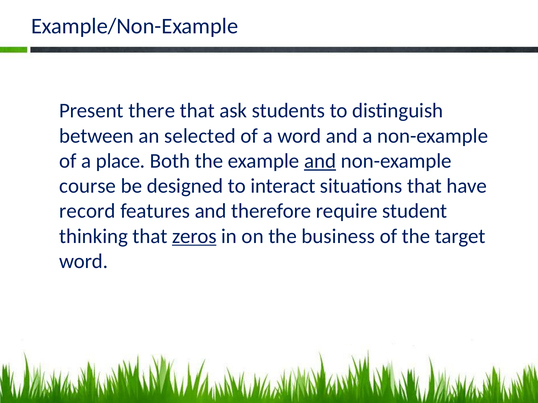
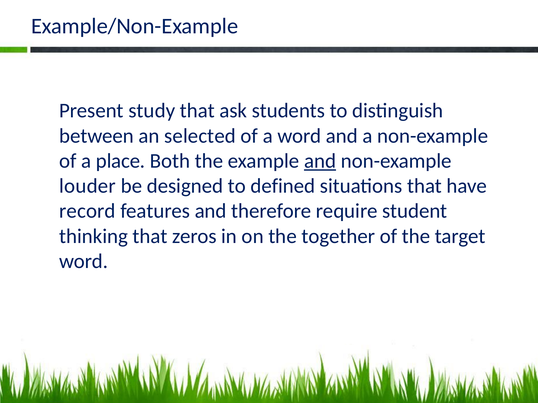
there: there -> study (152, 111)
course: course -> louder (88, 186)
interact: interact -> defined (283, 186)
zeros underline: present -> none (194, 236)
business: business -> together (338, 236)
